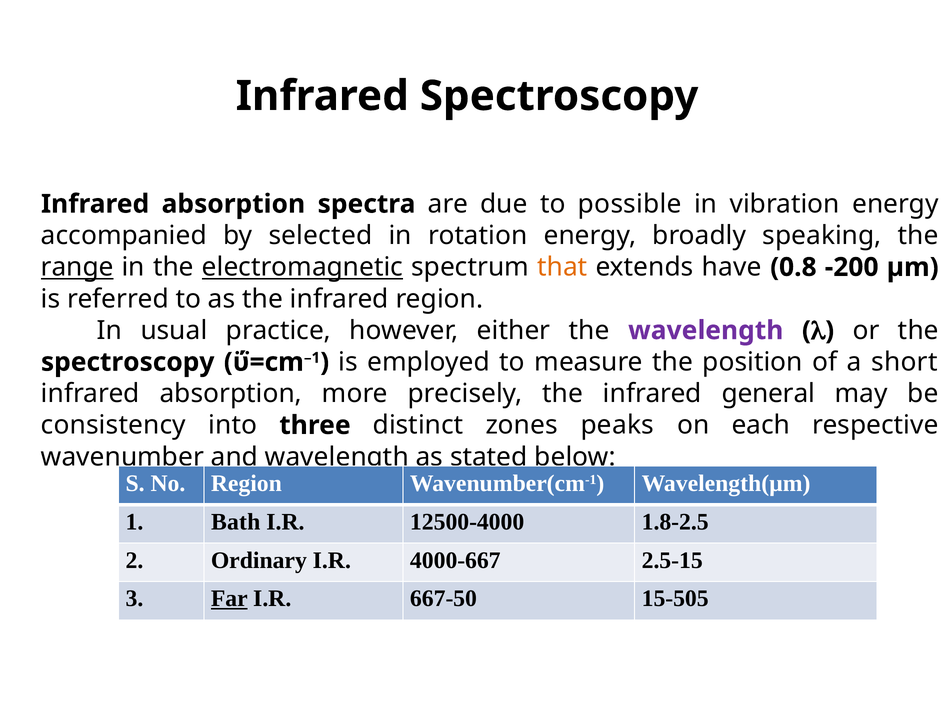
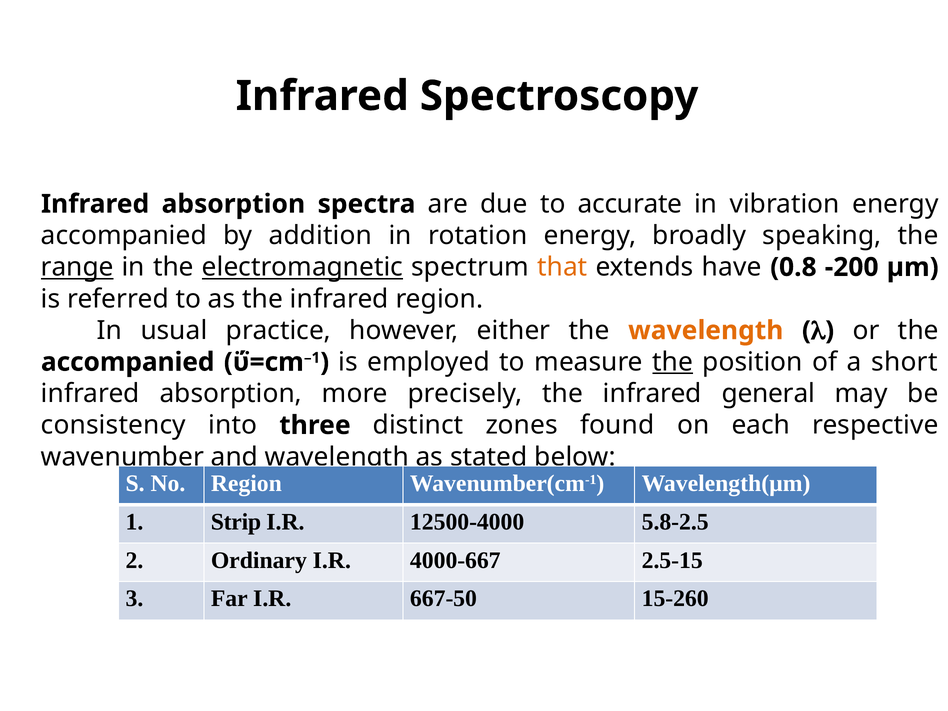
possible: possible -> accurate (630, 204)
selected: selected -> addition (320, 236)
wavelength colour: purple -> orange (706, 330)
spectroscopy: spectroscopy -> accompanied (128, 362)
the underline: none -> present (673, 362)
peaks: peaks -> found (617, 425)
Bath: Bath -> Strip (236, 522)
1.8-2.5: 1.8-2.5 -> 5.8-2.5 (675, 522)
Far underline: present -> none (229, 599)
15-505: 15-505 -> 15-260 (675, 599)
